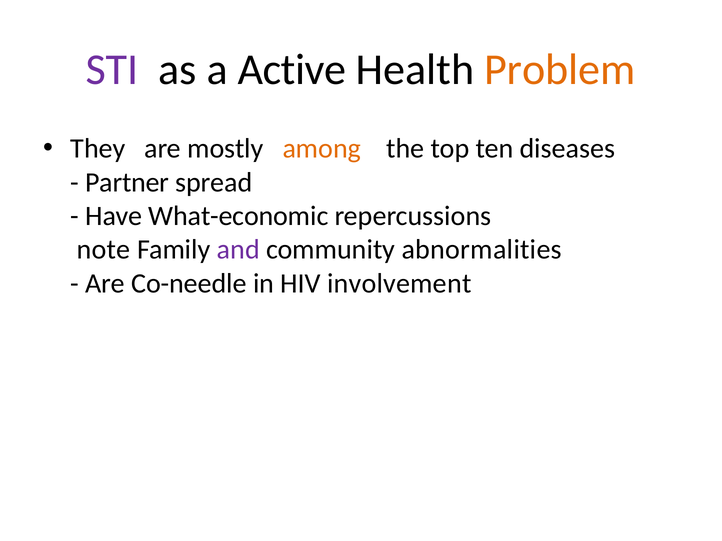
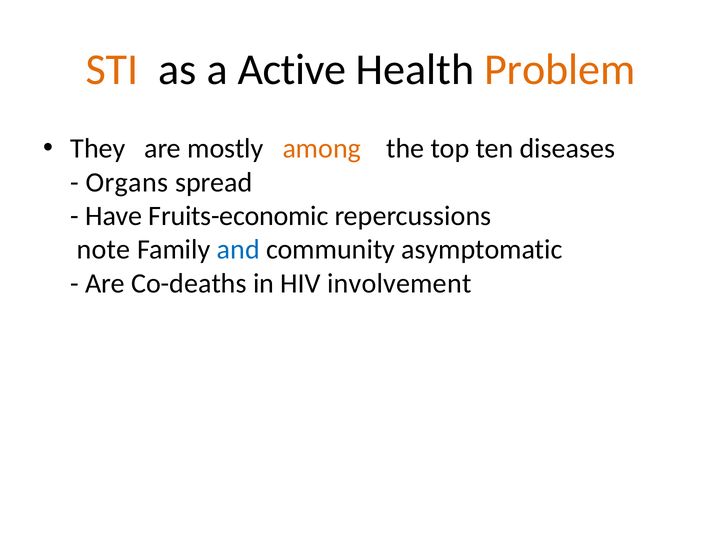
STI colour: purple -> orange (112, 70)
Partner: Partner -> Organs (127, 182)
What-economic: What-economic -> Fruits-economic (238, 216)
and colour: purple -> blue (238, 250)
abnormalities: abnormalities -> asymptomatic (482, 250)
Co-needle: Co-needle -> Co-deaths (189, 284)
